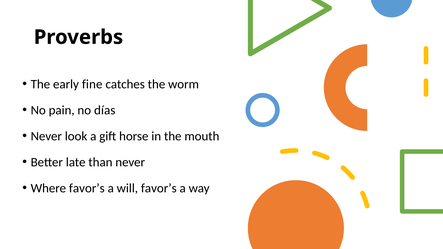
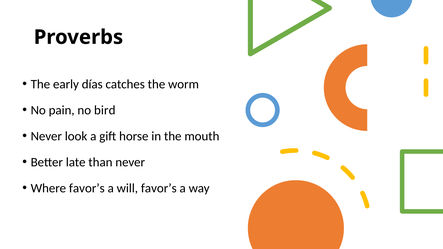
fine: fine -> días (92, 84)
días: días -> bird (105, 110)
